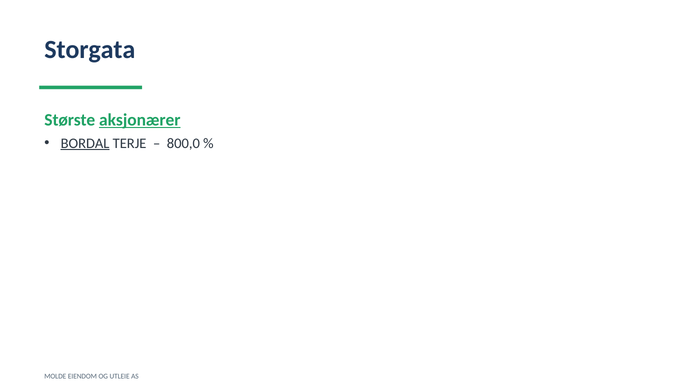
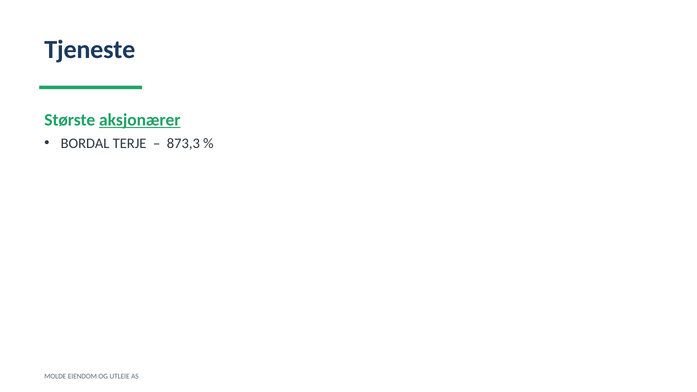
Storgata: Storgata -> Tjeneste (90, 50)
BORDAL underline: present -> none (85, 143)
800,0: 800,0 -> 873,3 (183, 143)
